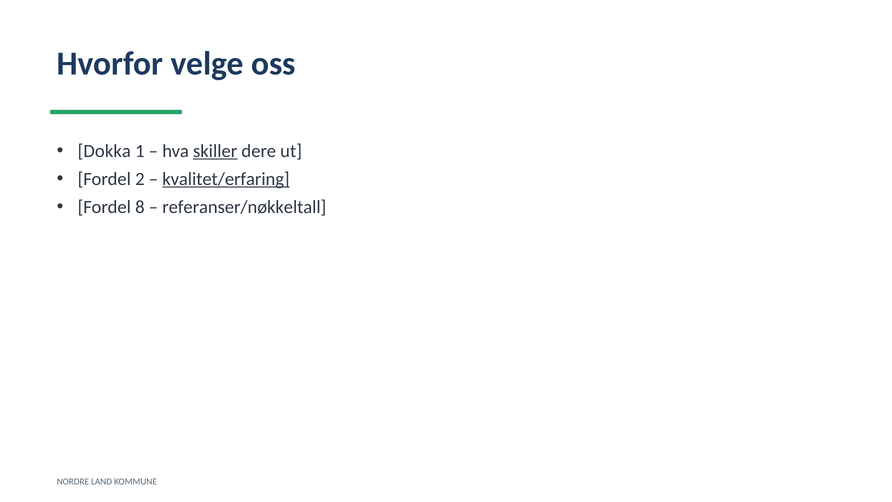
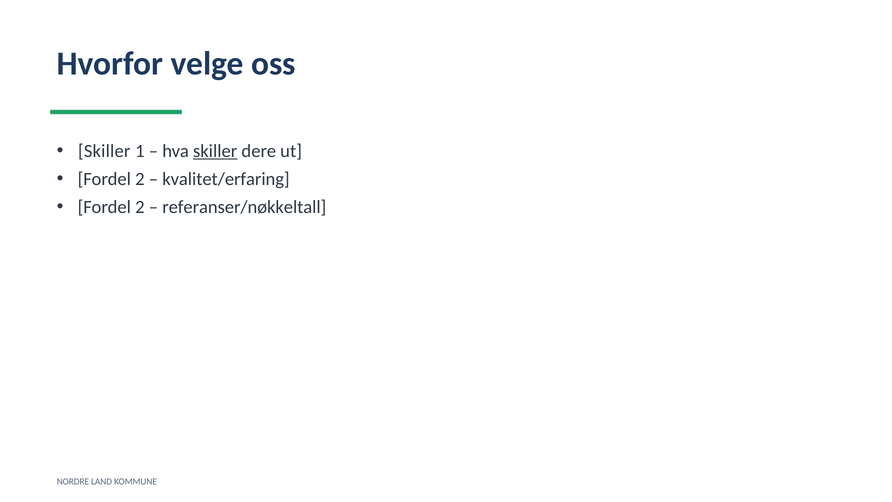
Dokka: Dokka -> Skiller (104, 151)
kvalitet/erfaring underline: present -> none (226, 179)
8: 8 -> 2 (140, 207)
